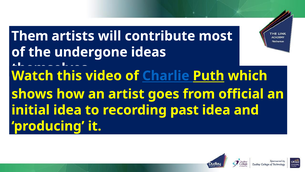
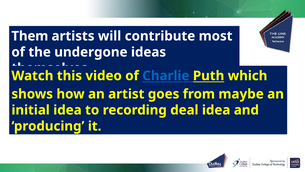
official: official -> maybe (241, 94)
past: past -> deal (184, 110)
